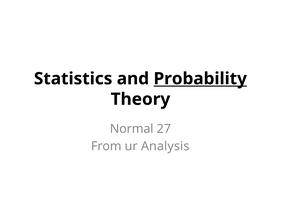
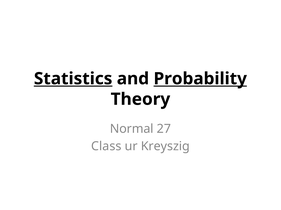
Statistics underline: none -> present (73, 79)
From: From -> Class (106, 147)
Analysis: Analysis -> Kreyszig (165, 147)
